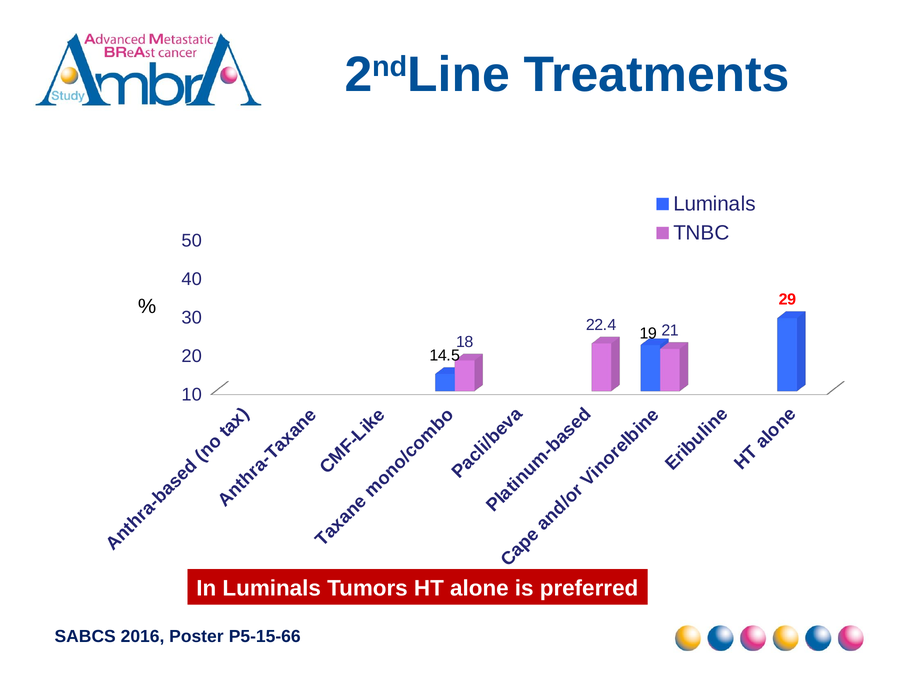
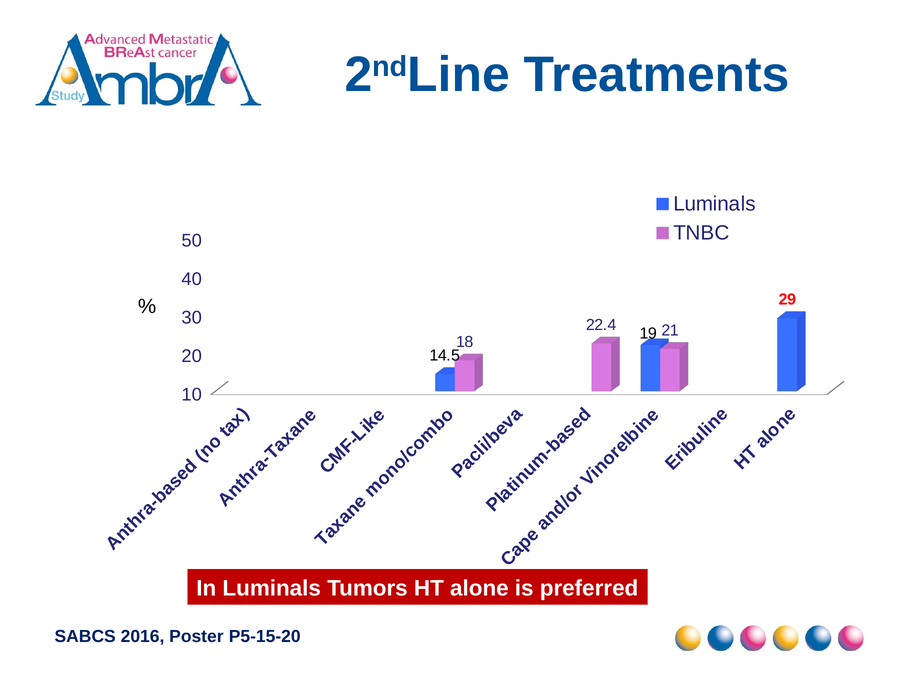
P5-15-66: P5-15-66 -> P5-15-20 (265, 637)
